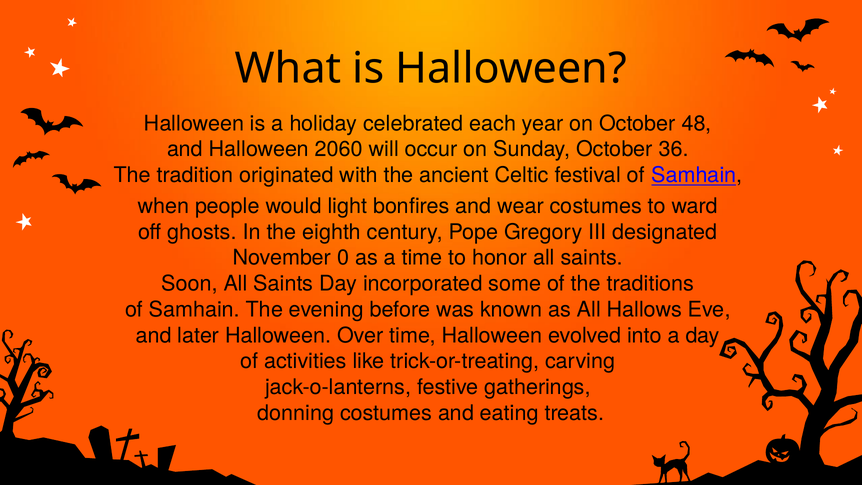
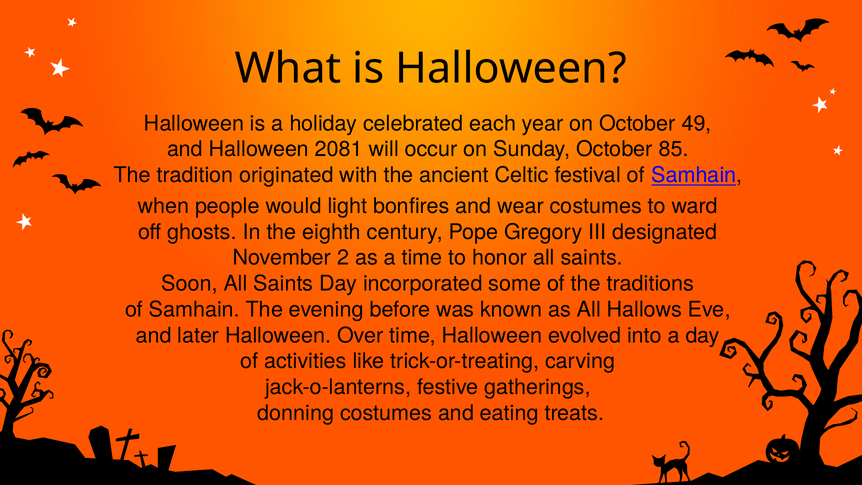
48: 48 -> 49 (697, 123)
2060: 2060 -> 2081 (339, 149)
36: 36 -> 85 (674, 149)
0: 0 -> 2 (343, 258)
